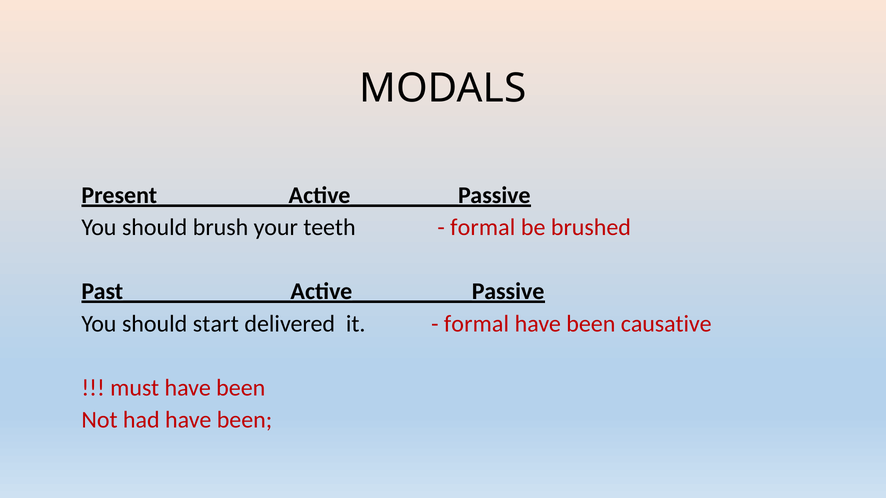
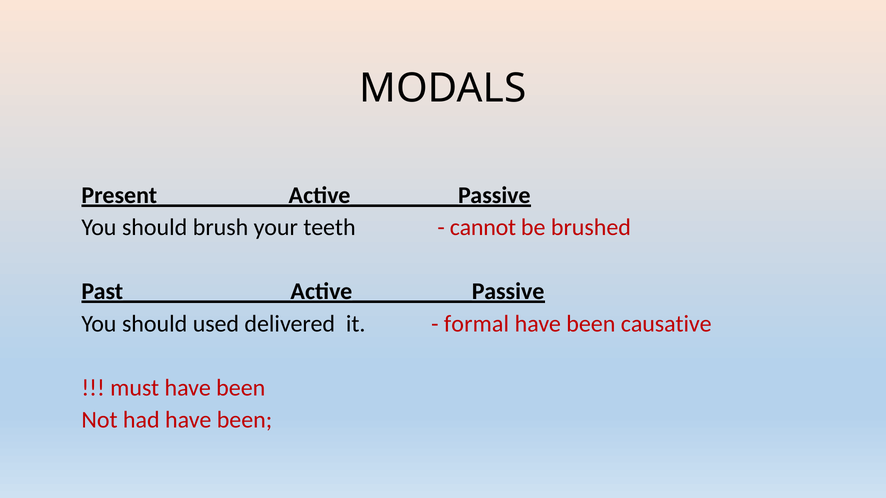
formal: formal -> cannot (483, 228)
start: start -> used (216, 324)
